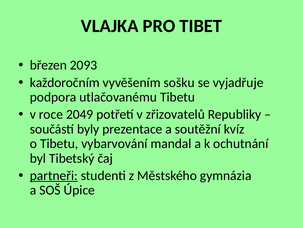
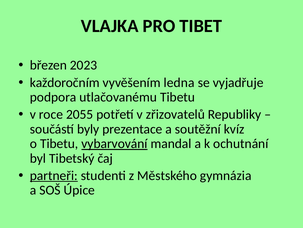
2093: 2093 -> 2023 (84, 65)
sošku: sošku -> ledna (179, 82)
2049: 2049 -> 2055 (80, 114)
vybarvování underline: none -> present (114, 143)
